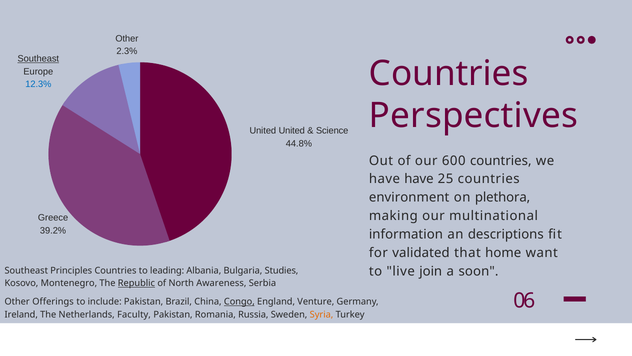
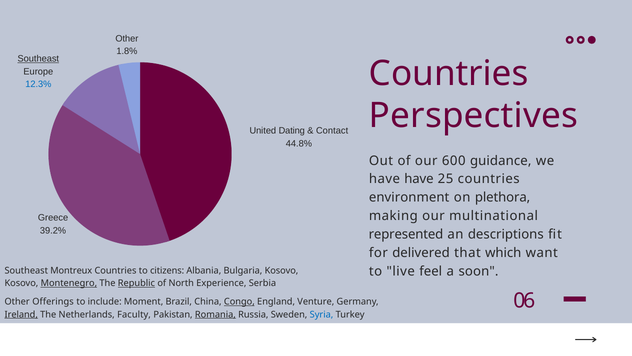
2.3%: 2.3% -> 1.8% (127, 51)
United United: United -> Dating (292, 130)
Science: Science -> Contact (332, 130)
600 countries: countries -> guidance (501, 160)
information: information -> represented (406, 234)
validated: validated -> delivered (421, 253)
home: home -> which (503, 253)
join: join -> feel (431, 271)
Principles: Principles -> Montreux (71, 270)
leading: leading -> citizens (167, 270)
Bulgaria Studies: Studies -> Kosovo (282, 270)
Montenegro underline: none -> present (69, 283)
Awareness: Awareness -> Experience (221, 283)
include Pakistan: Pakistan -> Moment (144, 301)
Ireland underline: none -> present (21, 314)
Romania underline: none -> present (215, 314)
Syria colour: orange -> blue (322, 314)
